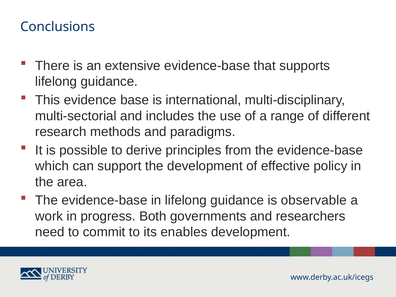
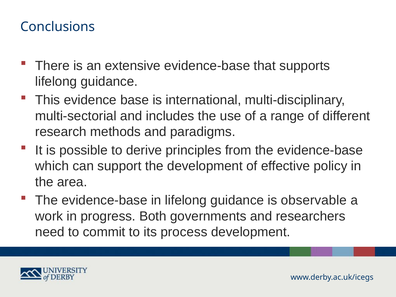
enables: enables -> process (184, 232)
